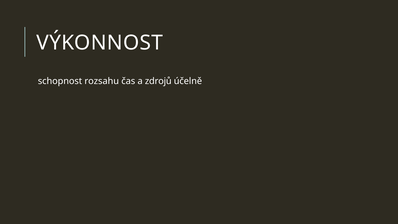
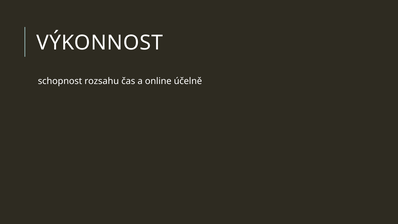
zdrojů: zdrojů -> online (158, 81)
